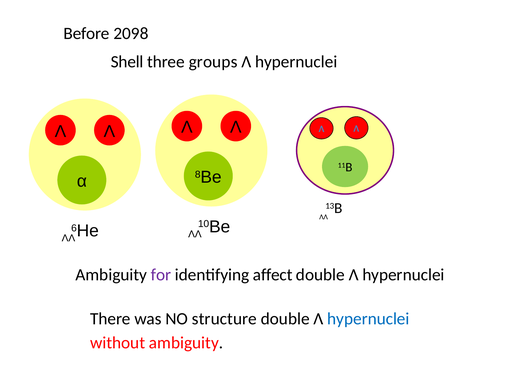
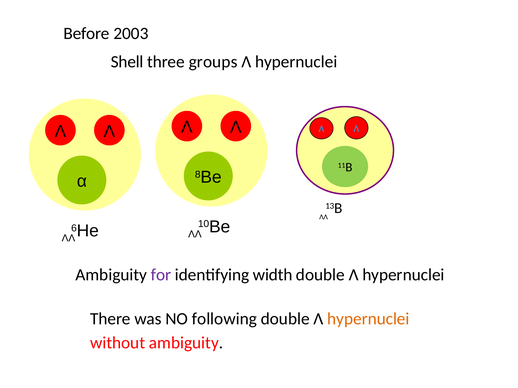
2098: 2098 -> 2003 (131, 34)
affect: affect -> width (273, 275)
structure: structure -> following (224, 319)
hypernuclei colour: blue -> orange (368, 319)
